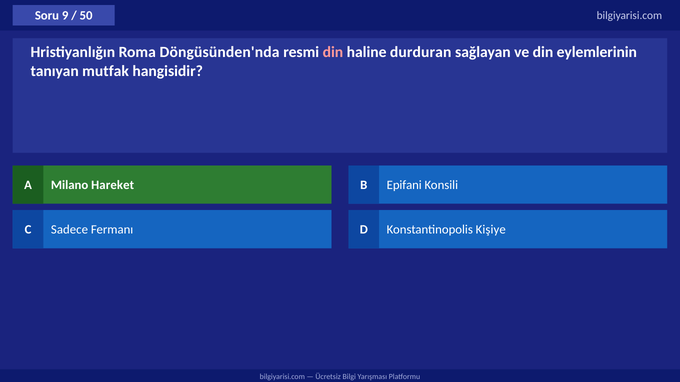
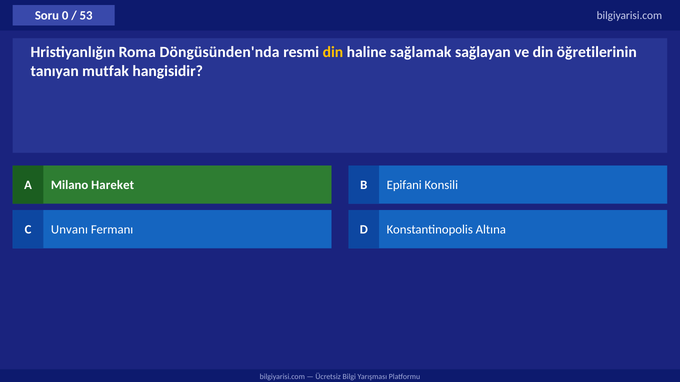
9: 9 -> 0 (65, 16)
50: 50 -> 53 (86, 16)
din colour: pink -> yellow (333, 52)
durduran: durduran -> sağlamak (421, 52)
eylemlerinin: eylemlerinin -> öğretilerinin (597, 52)
Sadece: Sadece -> Unvanı (69, 230)
Kişiye: Kişiye -> Altına (491, 230)
